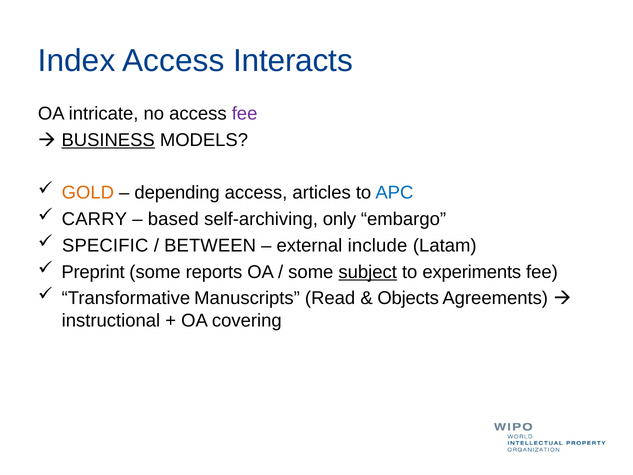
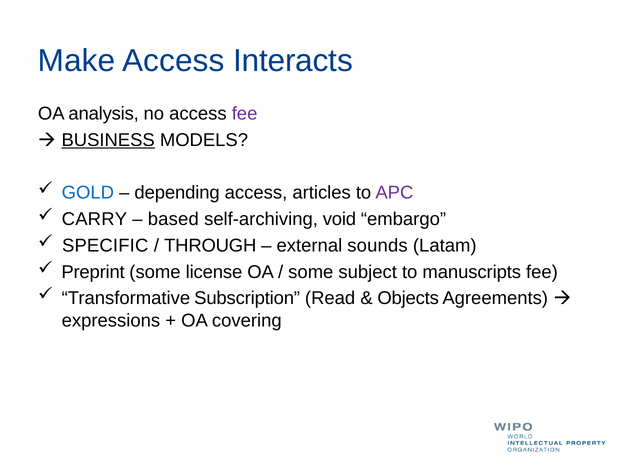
Index: Index -> Make (77, 61)
intricate: intricate -> analysis (104, 114)
GOLD colour: orange -> blue (88, 193)
APC colour: blue -> purple (394, 193)
only: only -> void (339, 219)
BETWEEN: BETWEEN -> THROUGH (210, 246)
include: include -> sounds (377, 246)
reports: reports -> license (214, 272)
subject underline: present -> none (368, 272)
experiments: experiments -> manuscripts (472, 272)
Manuscripts: Manuscripts -> Subscription (247, 298)
instructional: instructional -> expressions (111, 320)
